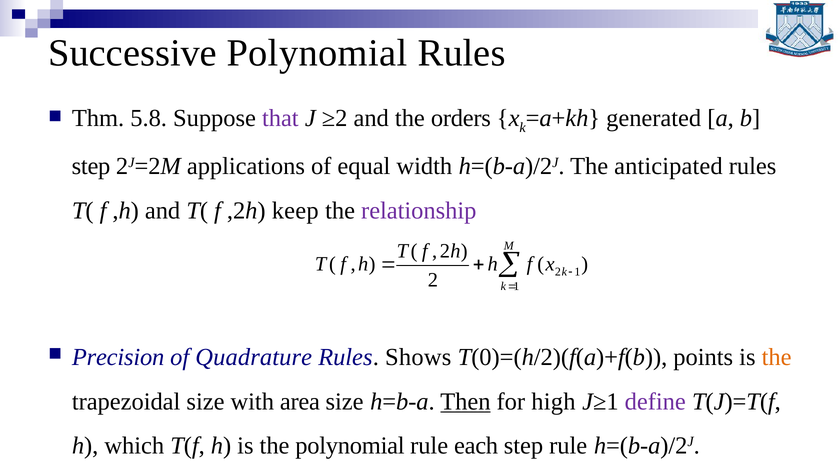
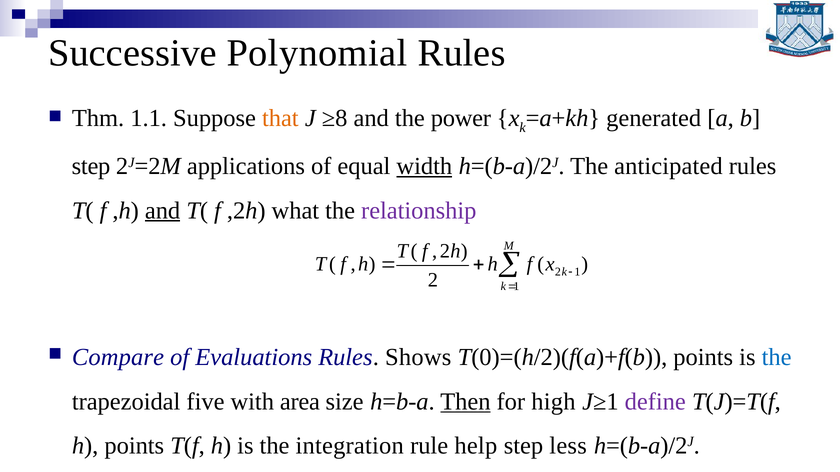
5.8: 5.8 -> 1.1 (149, 118)
that colour: purple -> orange (280, 118)
≥2: ≥2 -> ≥8 (335, 118)
orders: orders -> power (461, 118)
width underline: none -> present (424, 167)
and underline: none -> present (163, 211)
keep: keep -> what (295, 211)
Precision: Precision -> Compare (118, 358)
Quadrature: Quadrature -> Evaluations (254, 358)
the colour: orange -> blue (777, 358)
trapezoidal size: size -> five (205, 402)
h which: which -> points (134, 446)
the polynomial: polynomial -> integration (350, 446)
each: each -> help (476, 446)
step rule: rule -> less (568, 446)
